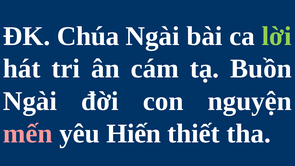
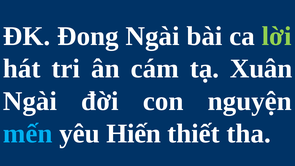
Chúa: Chúa -> Đong (88, 36)
Buồn: Buồn -> Xuân (261, 69)
mến colour: pink -> light blue (28, 134)
